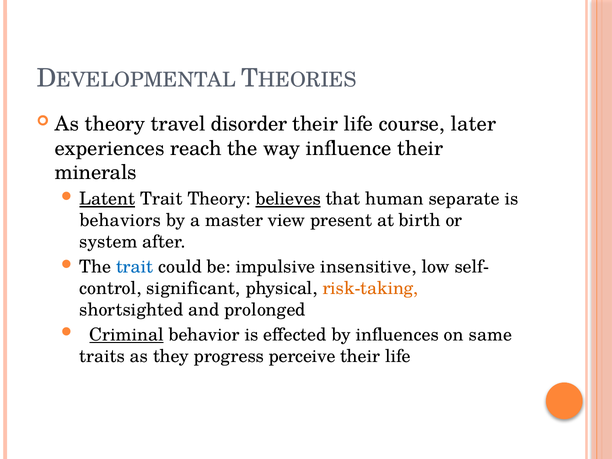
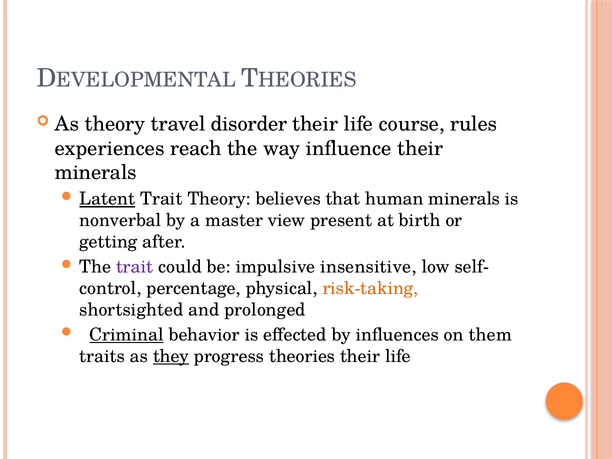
later: later -> rules (474, 124)
believes underline: present -> none (288, 199)
human separate: separate -> minerals (464, 199)
behaviors: behaviors -> nonverbal (120, 220)
system: system -> getting (108, 242)
trait colour: blue -> purple (135, 267)
significant: significant -> percentage (194, 288)
same: same -> them (490, 335)
they underline: none -> present (171, 356)
perceive: perceive -> theories (302, 356)
